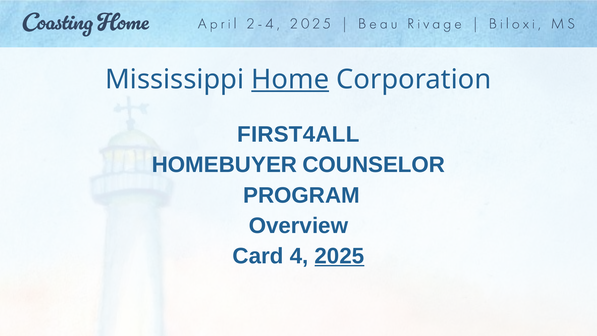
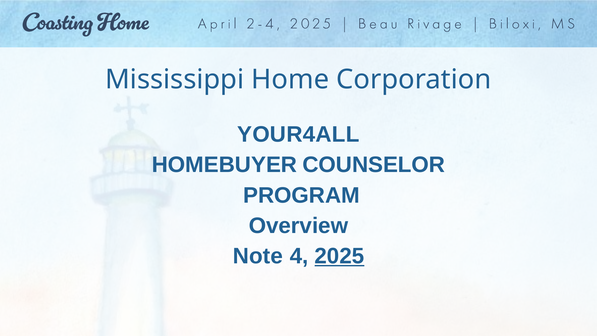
Home underline: present -> none (290, 79)
FIRST4ALL: FIRST4ALL -> YOUR4ALL (298, 134)
Card: Card -> Note (258, 256)
